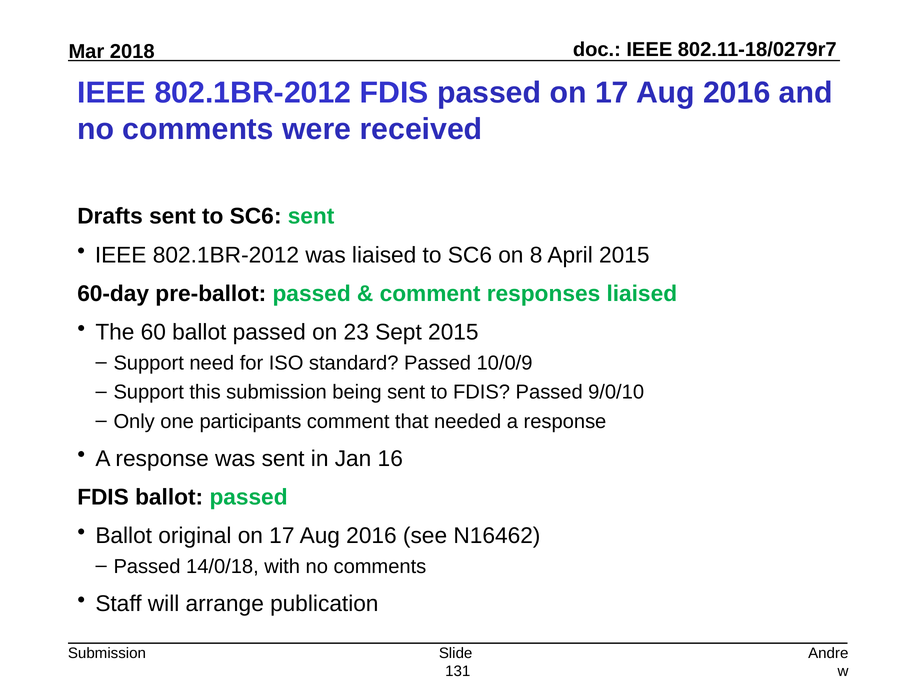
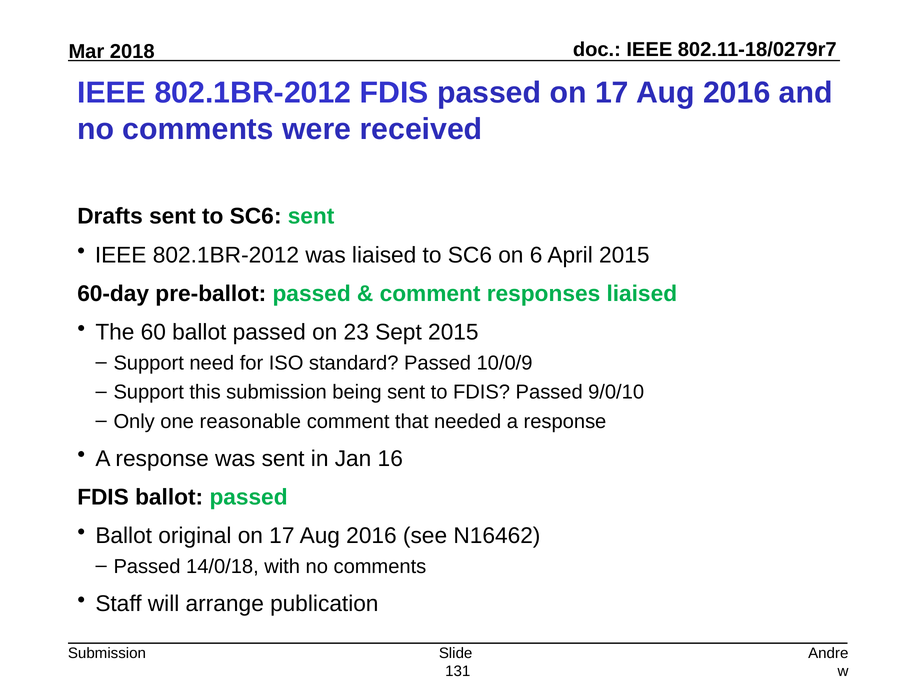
8: 8 -> 6 (536, 255)
participants: participants -> reasonable (250, 421)
